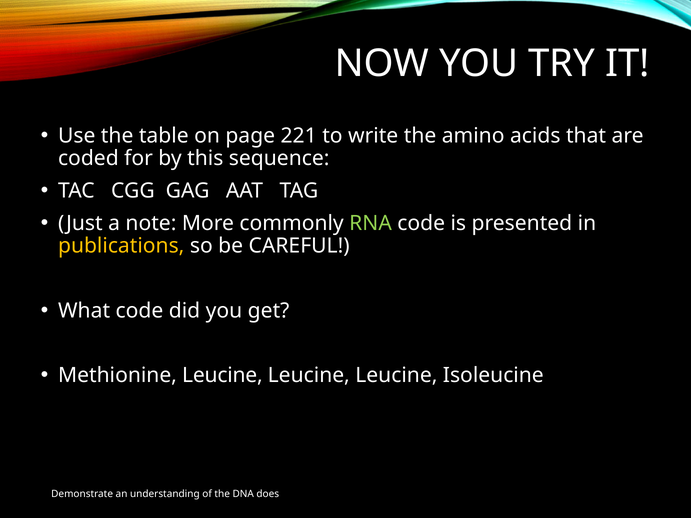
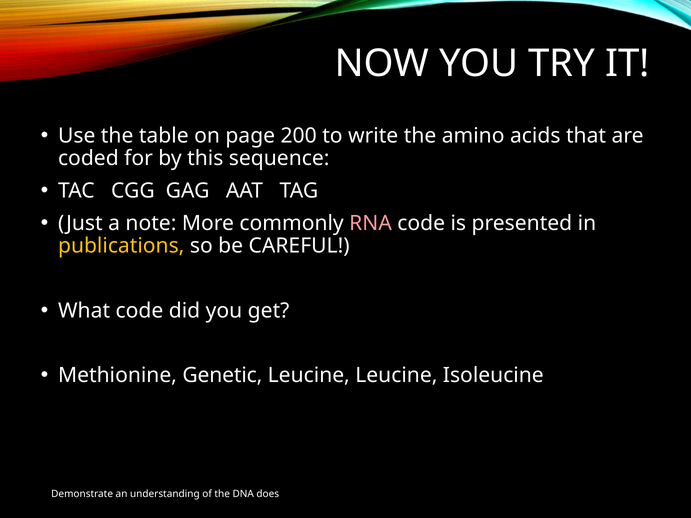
221: 221 -> 200 (299, 136)
RNA colour: light green -> pink (371, 223)
Methionine Leucine: Leucine -> Genetic (222, 375)
